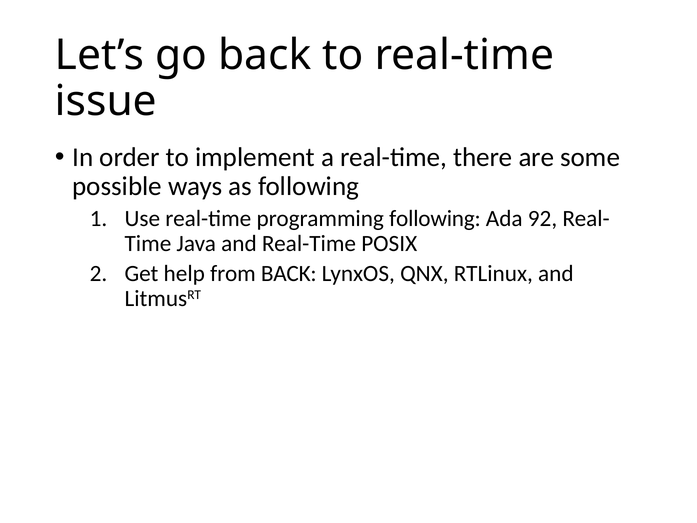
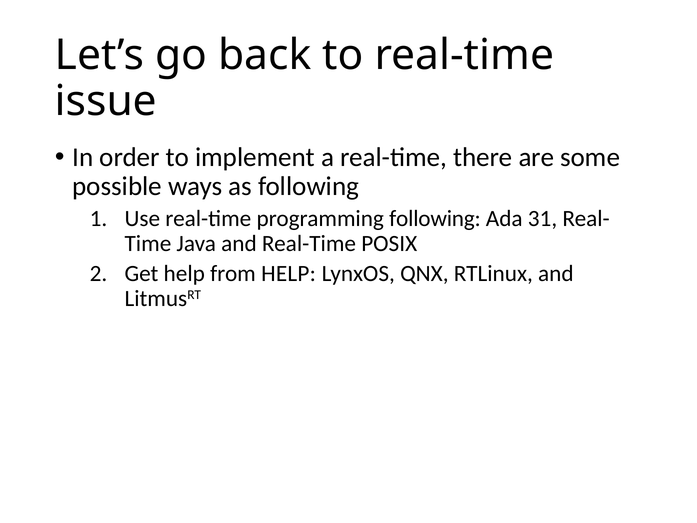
92: 92 -> 31 (543, 218)
from BACK: BACK -> HELP (289, 273)
